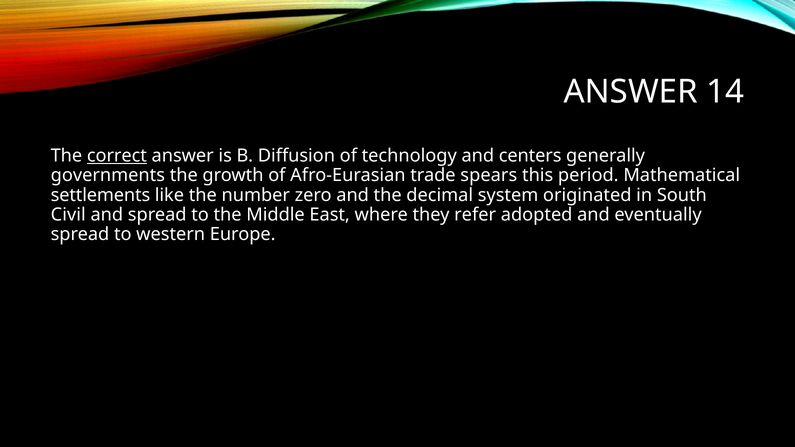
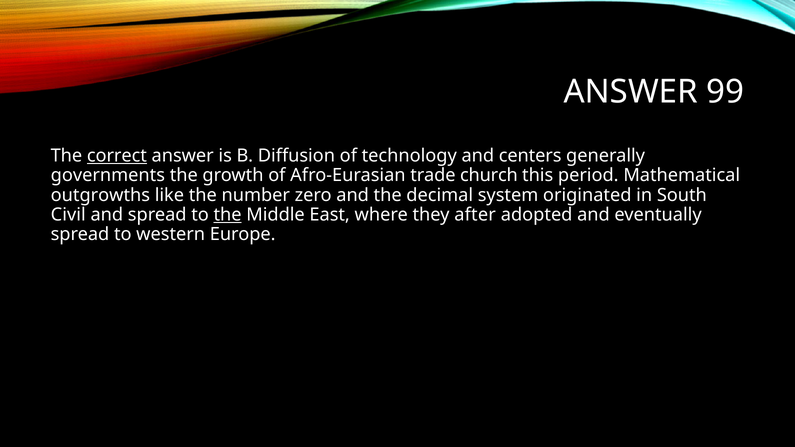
14: 14 -> 99 (725, 92)
spears: spears -> church (489, 175)
settlements: settlements -> outgrowths (100, 195)
the underline: none -> present (228, 215)
refer: refer -> after (475, 215)
